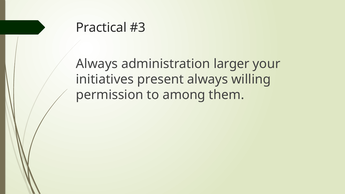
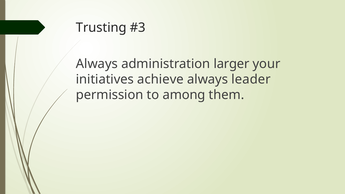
Practical: Practical -> Trusting (101, 28)
present: present -> achieve (160, 79)
willing: willing -> leader (251, 79)
